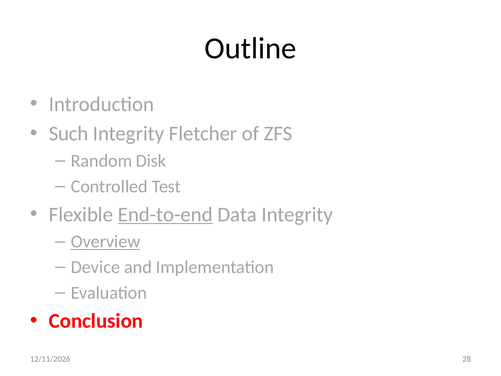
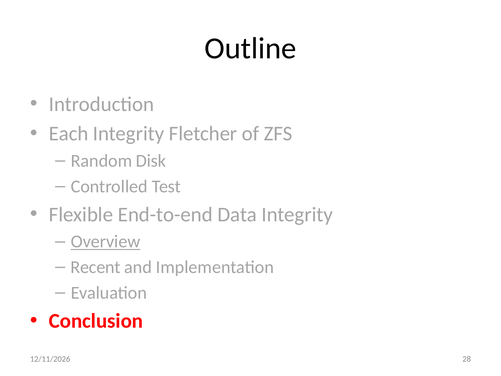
Such: Such -> Each (69, 134)
End-to-end underline: present -> none (165, 214)
Device: Device -> Recent (96, 267)
